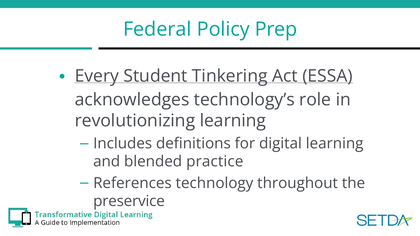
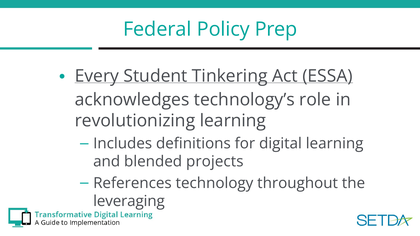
practice: practice -> projects (215, 162)
preservice: preservice -> leveraging (129, 201)
